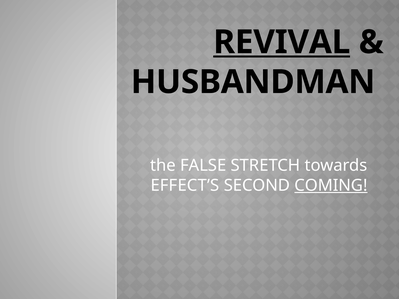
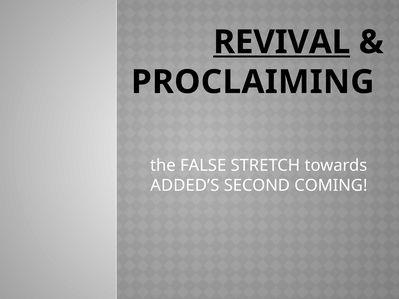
HUSBANDMAN: HUSBANDMAN -> PROCLAIMING (253, 82)
EFFECT’S: EFFECT’S -> ADDED’S (185, 186)
COMING underline: present -> none (331, 186)
